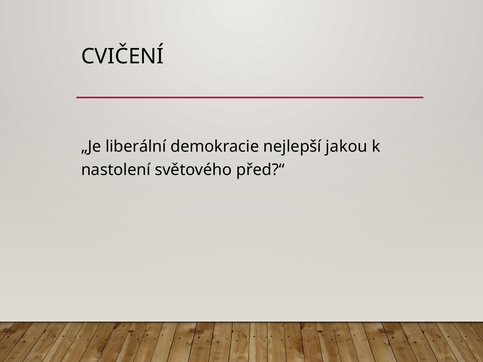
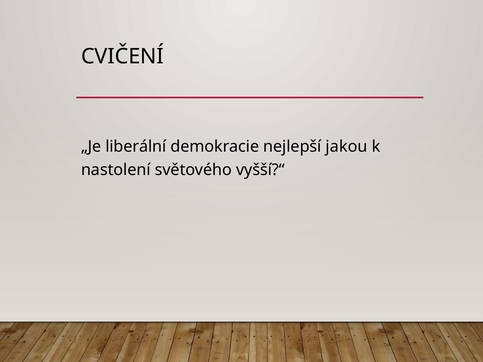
před?“: před?“ -> vyšší?“ (260, 170)
